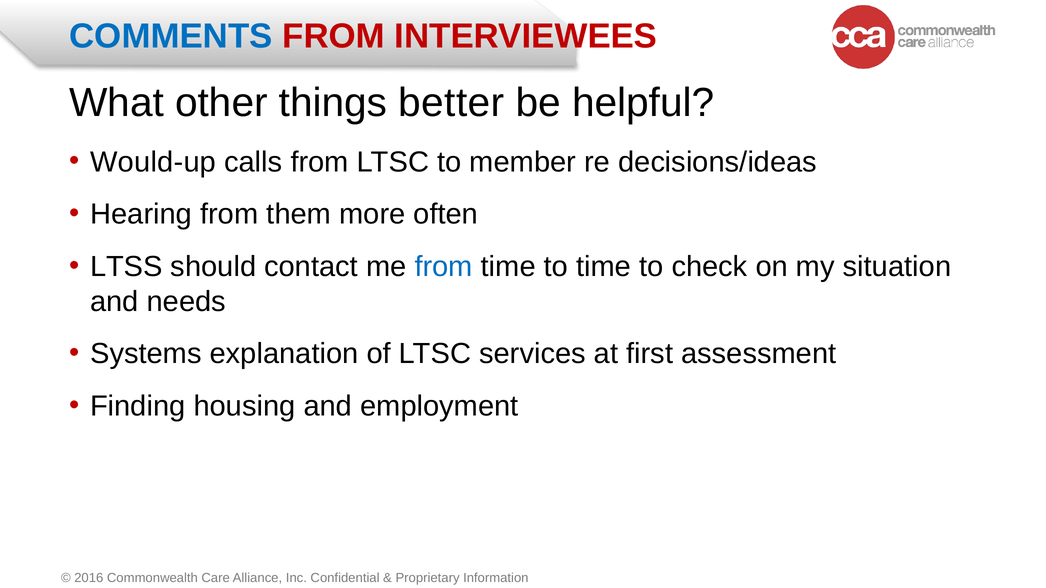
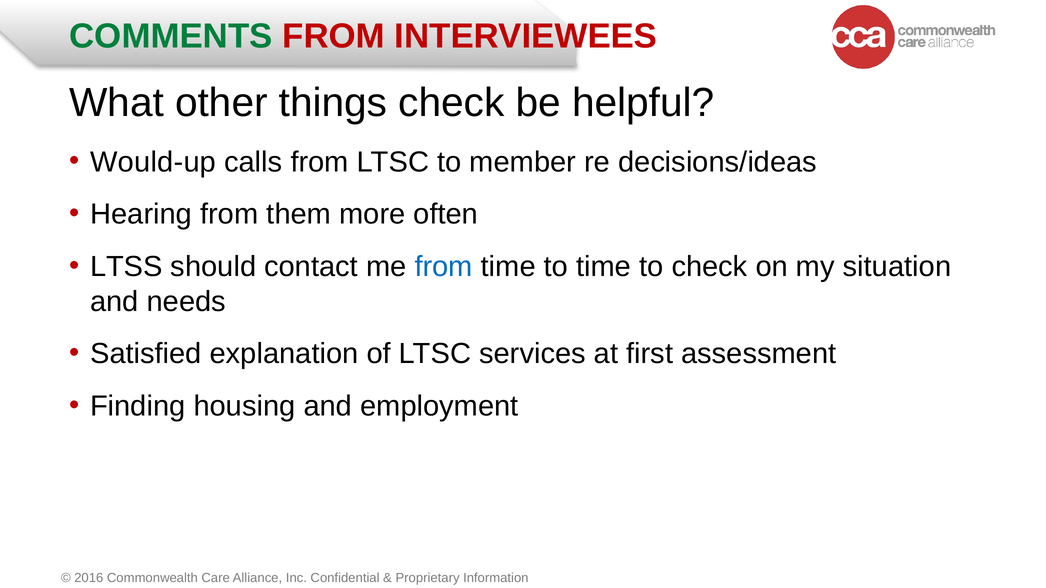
COMMENTS colour: blue -> green (171, 36)
things better: better -> check (452, 103)
Systems: Systems -> Satisfied (146, 354)
